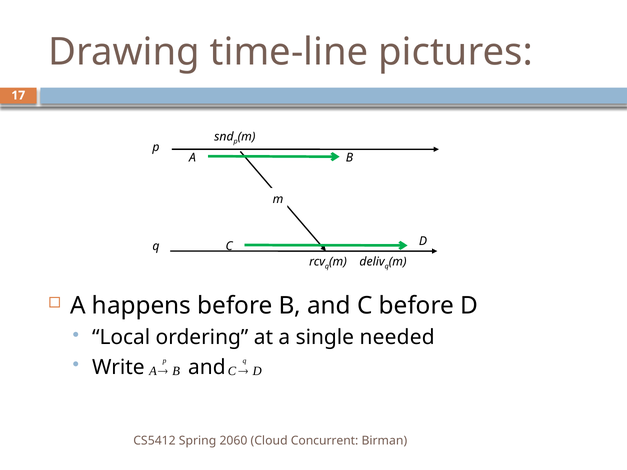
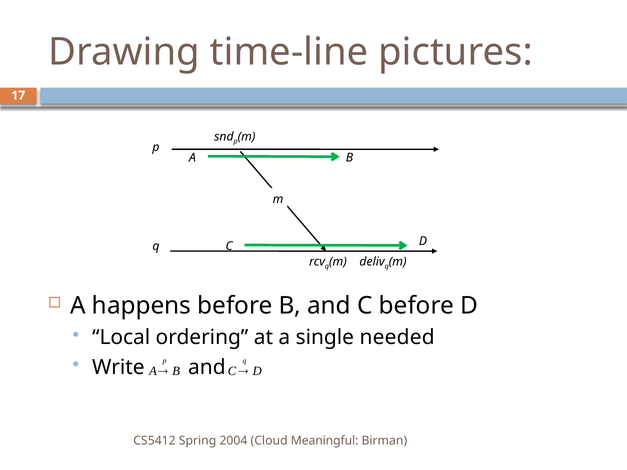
2060: 2060 -> 2004 (233, 441)
Concurrent: Concurrent -> Meaningful (325, 441)
